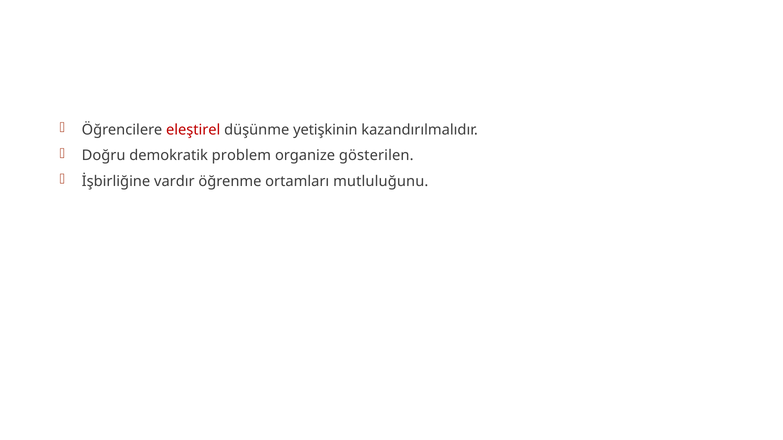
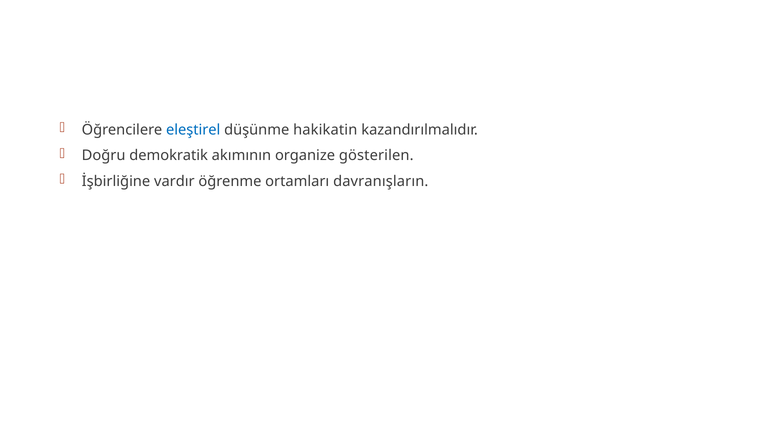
eleştirel colour: red -> blue (193, 130)
yetişkinin: yetişkinin -> hakikatin (325, 130)
problem: problem -> akımının (241, 156)
mutluluğunu: mutluluğunu -> davranışların (381, 182)
